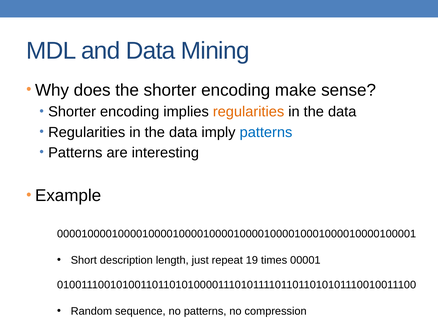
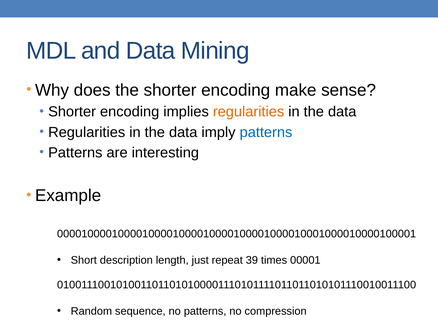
19: 19 -> 39 (252, 261)
